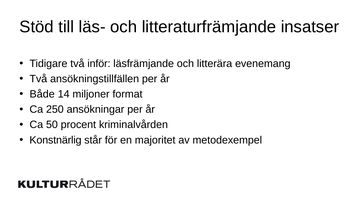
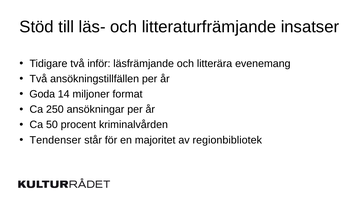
Både: Både -> Goda (42, 94)
Konstnärlig: Konstnärlig -> Tendenser (55, 140)
metodexempel: metodexempel -> regionbibliotek (227, 140)
